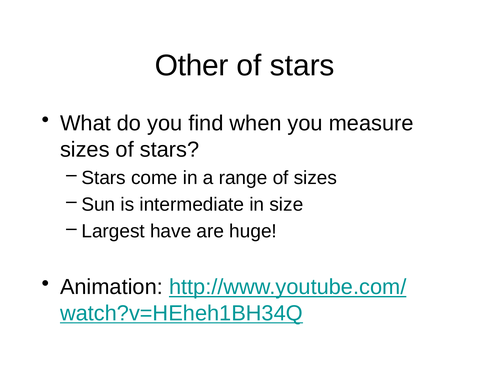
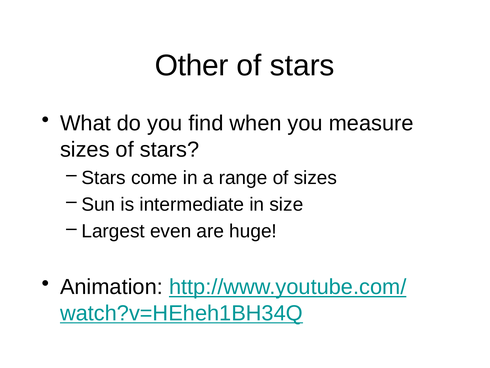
have: have -> even (171, 231)
